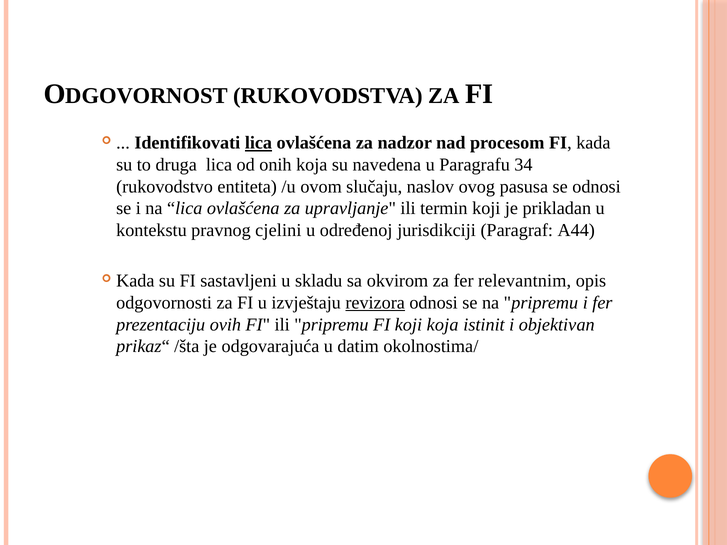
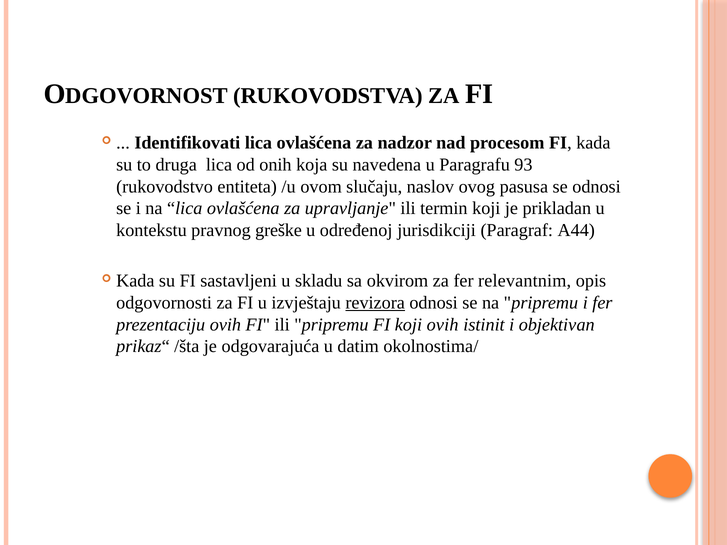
lica underline: present -> none (258, 143)
34: 34 -> 93 (523, 165)
cjelini: cjelini -> greške (279, 230)
koji koja: koja -> ovih (443, 325)
